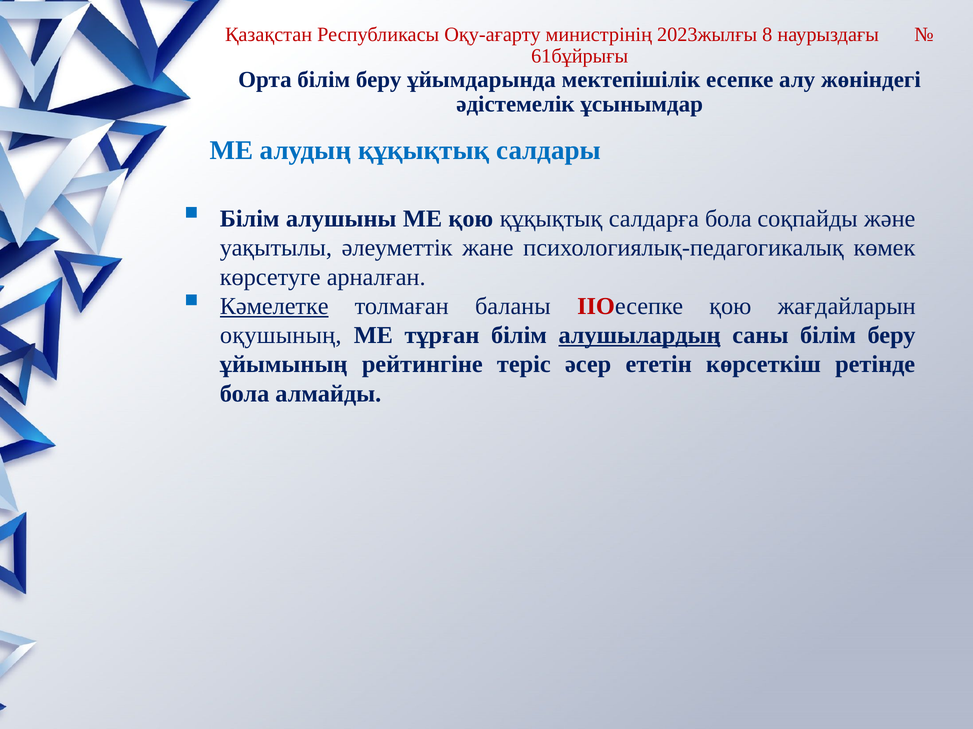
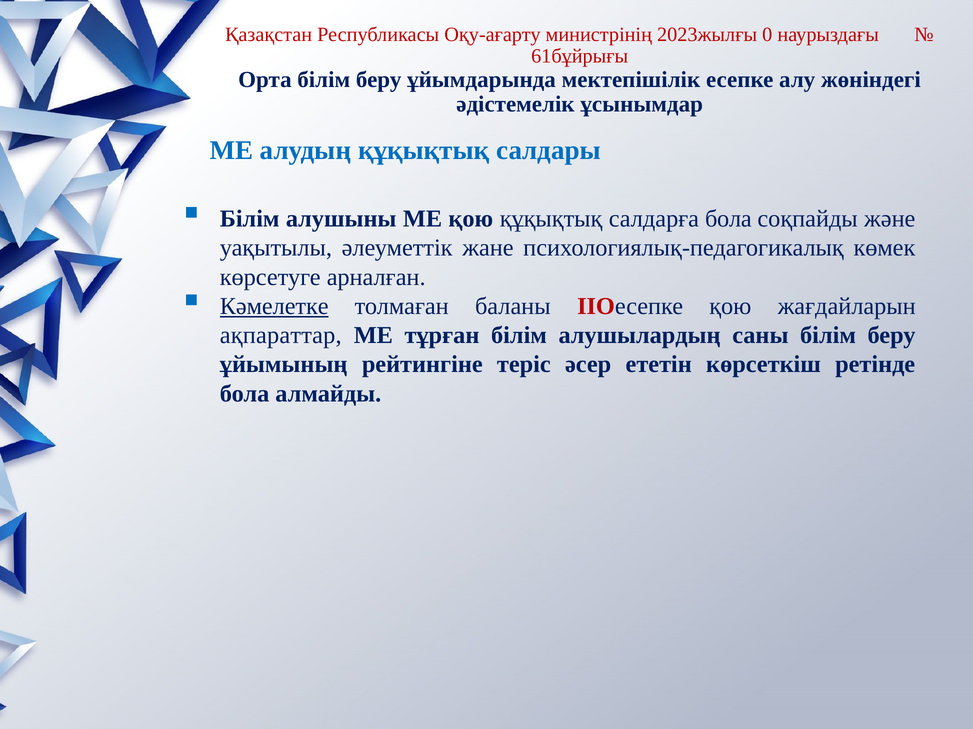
8: 8 -> 0 (767, 34)
оқушының: оқушының -> ақпараттар (281, 336)
алушылардың underline: present -> none (640, 336)
